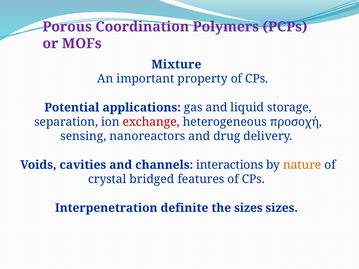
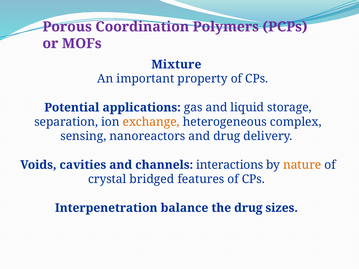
exchange colour: red -> orange (151, 122)
προσοχή: προσοχή -> complex (296, 122)
definite: definite -> balance (184, 208)
the sizes: sizes -> drug (248, 208)
